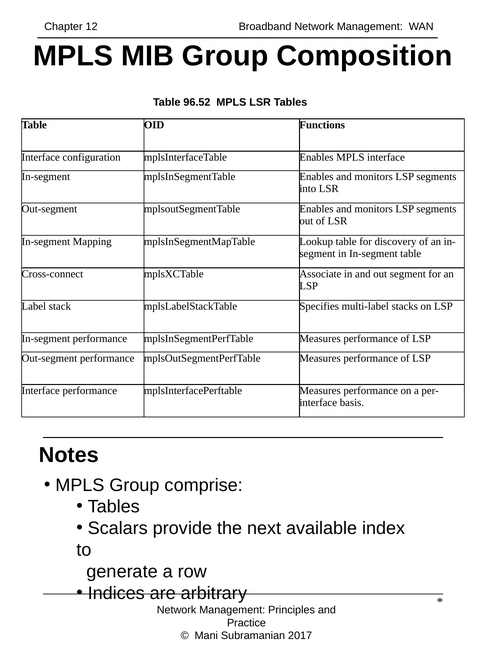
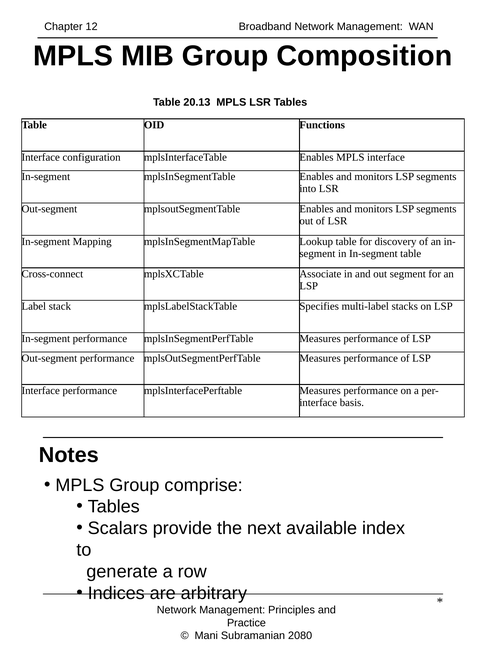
96.52: 96.52 -> 20.13 (197, 102)
2017: 2017 -> 2080 (300, 636)
